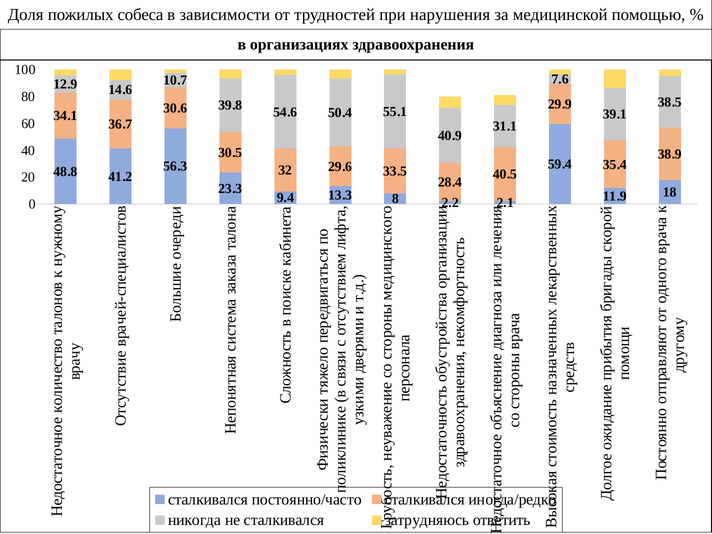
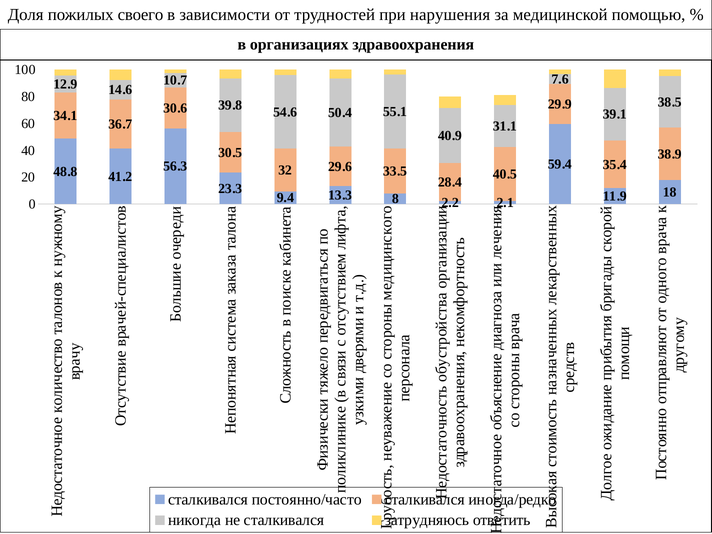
собеса: собеса -> своего (140, 15)
